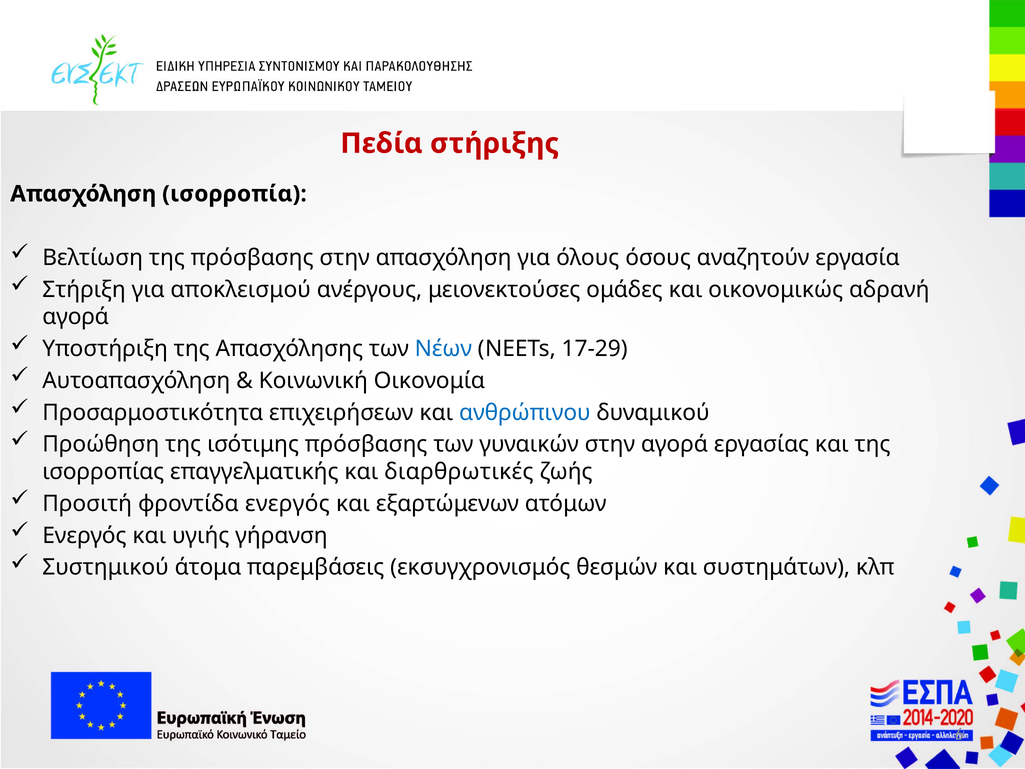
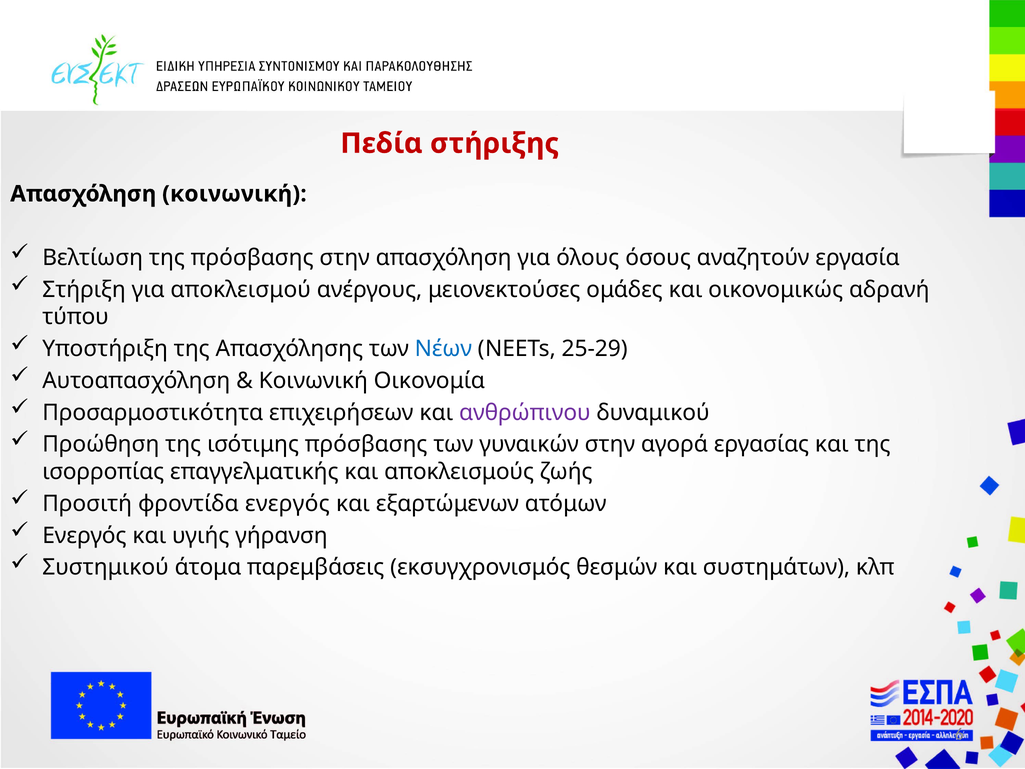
Απασχόληση ισορροπία: ισορροπία -> κοινωνική (234, 194)
αγορά: αγορά -> τύπου (76, 317)
17-29: 17-29 -> 25-29 (595, 349)
ανθρώπινου colour: blue -> purple (525, 412)
διαρθρωτικές: διαρθρωτικές -> αποκλεισμούς (459, 472)
